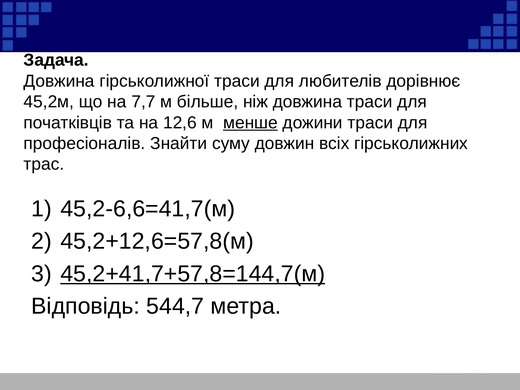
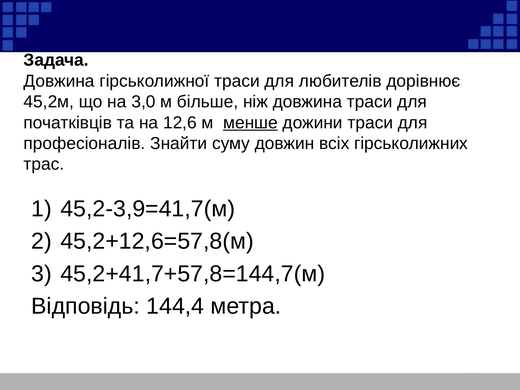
7,7: 7,7 -> 3,0 (143, 102)
45,2-6,6=41,7(м: 45,2-6,6=41,7(м -> 45,2-3,9=41,7(м (148, 209)
45,2+41,7+57,8=144,7(м underline: present -> none (193, 274)
544,7: 544,7 -> 144,4 (175, 306)
